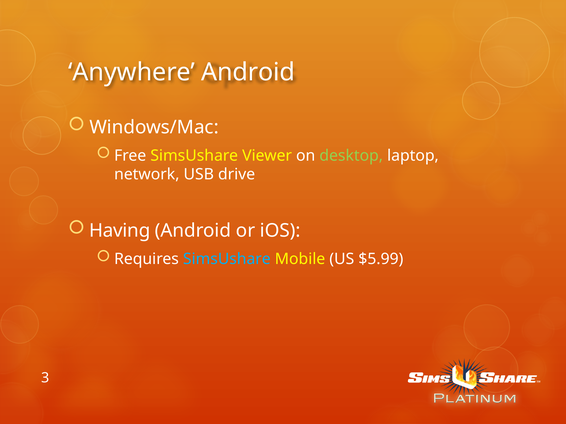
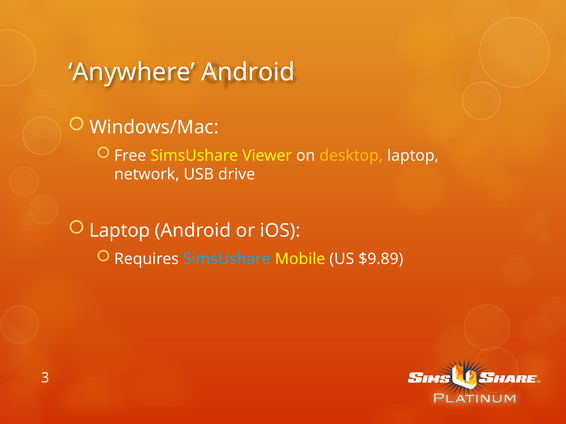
desktop colour: light green -> yellow (351, 156)
Having: Having -> Laptop (120, 231)
$5.99: $5.99 -> $9.89 (381, 259)
